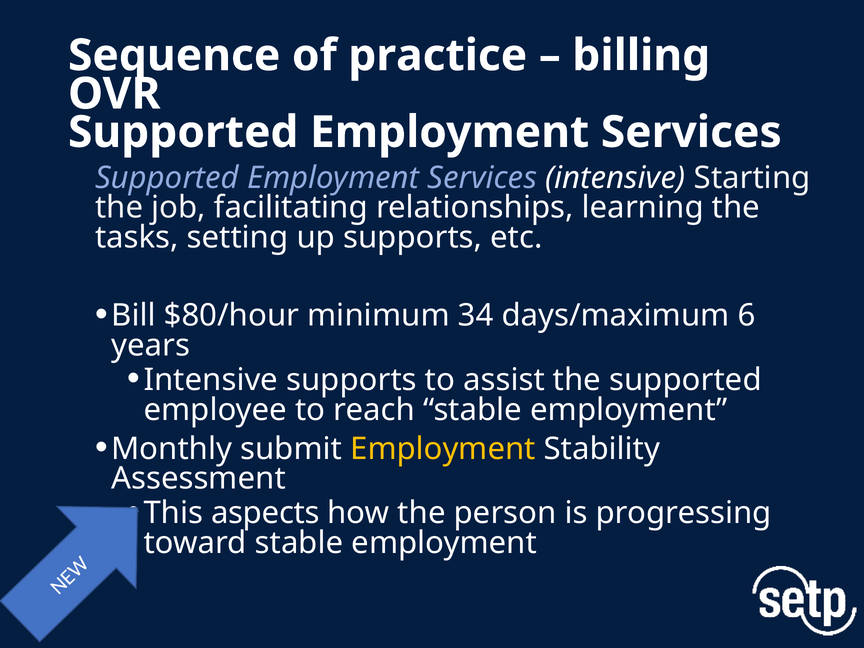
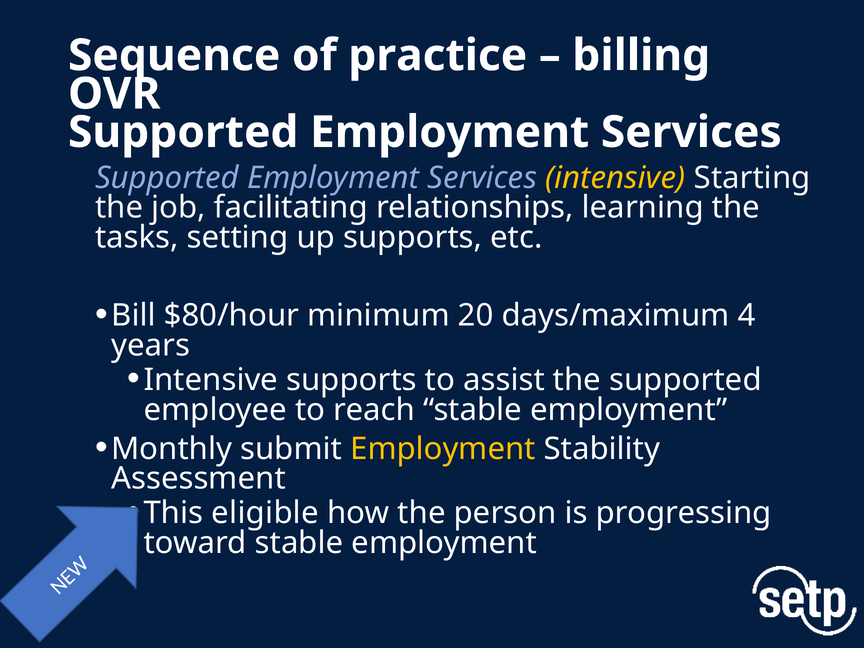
intensive colour: white -> yellow (615, 178)
34: 34 -> 20 (476, 315)
6: 6 -> 4 (747, 315)
aspects: aspects -> eligible (265, 513)
